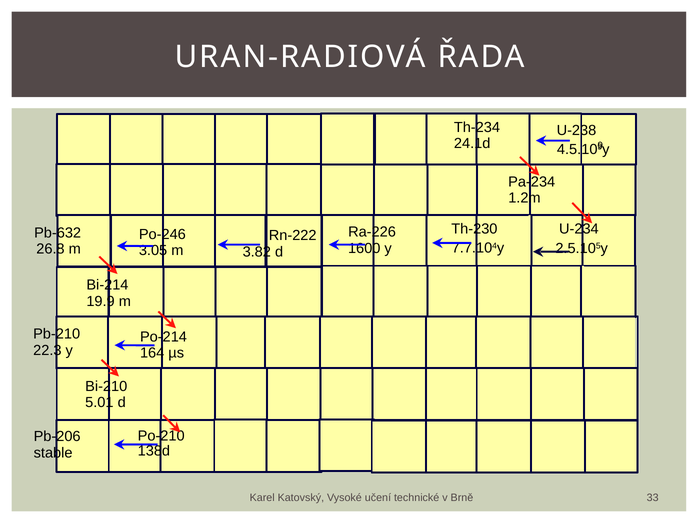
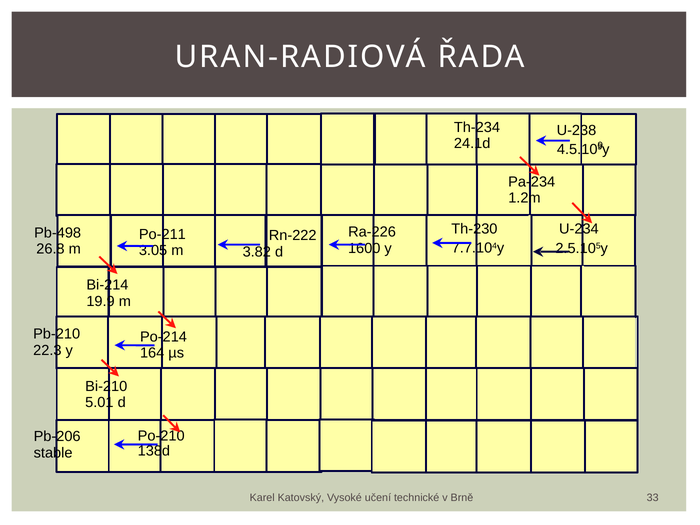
Pb-632: Pb-632 -> Pb-498 (58, 233)
Po-246: Po-246 -> Po-211 (162, 234)
